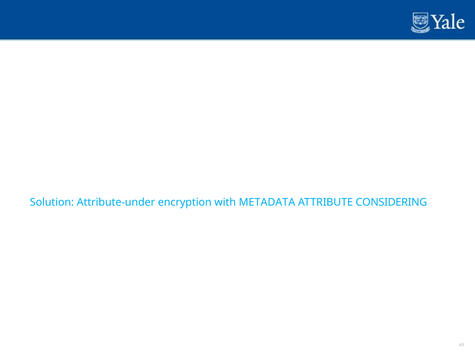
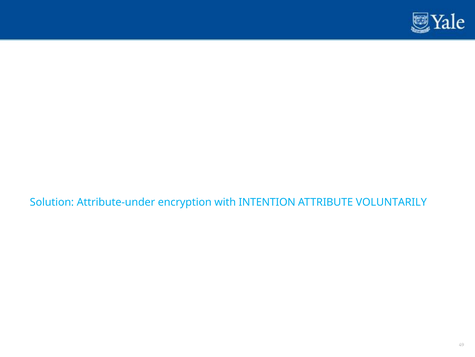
METADATA: METADATA -> INTENTION (267, 202)
CONSIDERING: CONSIDERING -> VOLUNTARILY (391, 202)
